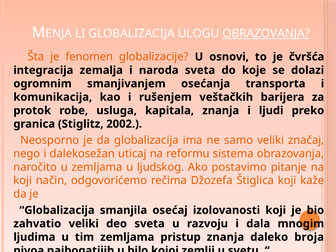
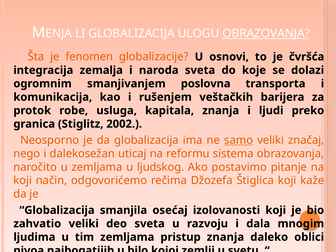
osećanja: osećanja -> poslovna (206, 84)
samo underline: none -> present (239, 140)
broja: broja -> oblici (309, 237)
